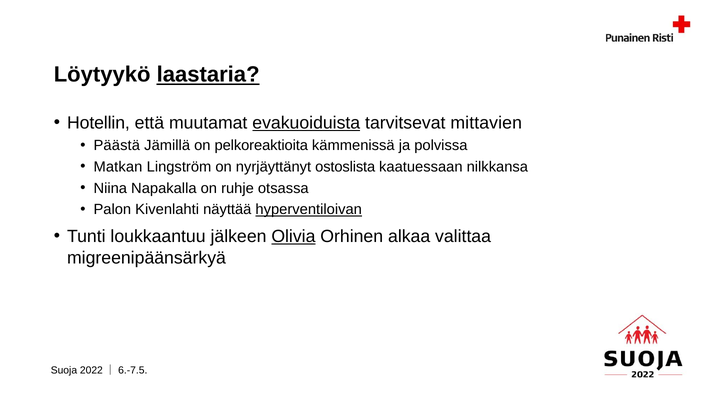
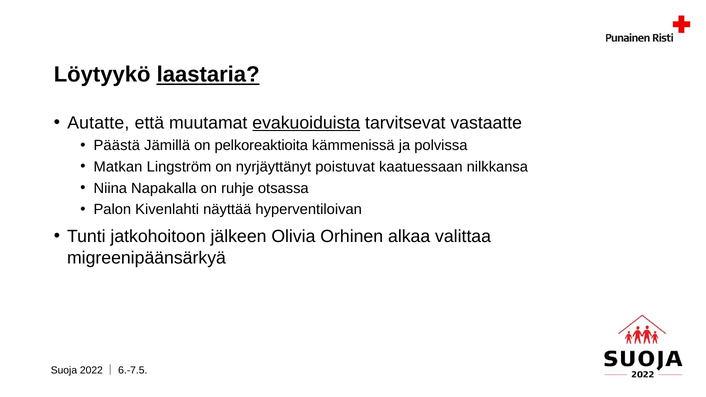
Hotellin: Hotellin -> Autatte (98, 123)
mittavien: mittavien -> vastaatte (486, 123)
ostoslista: ostoslista -> poistuvat (345, 167)
hyperventiloivan underline: present -> none (309, 210)
loukkaantuu: loukkaantuu -> jatkohoitoon (158, 237)
Olivia underline: present -> none (293, 237)
